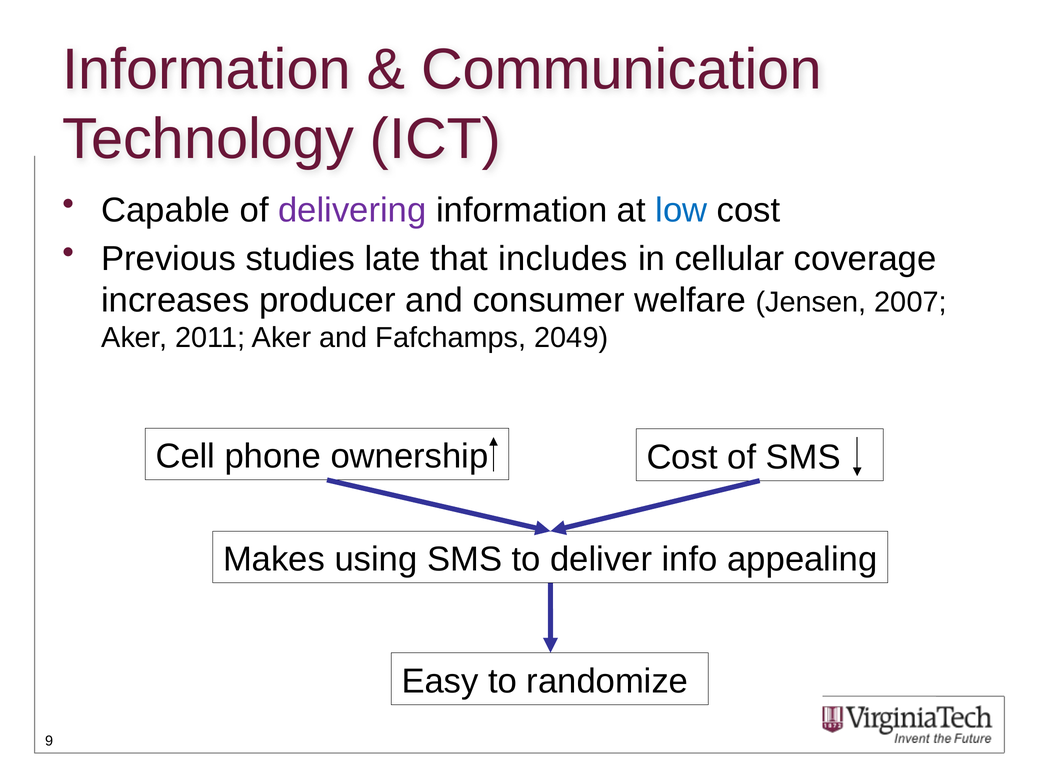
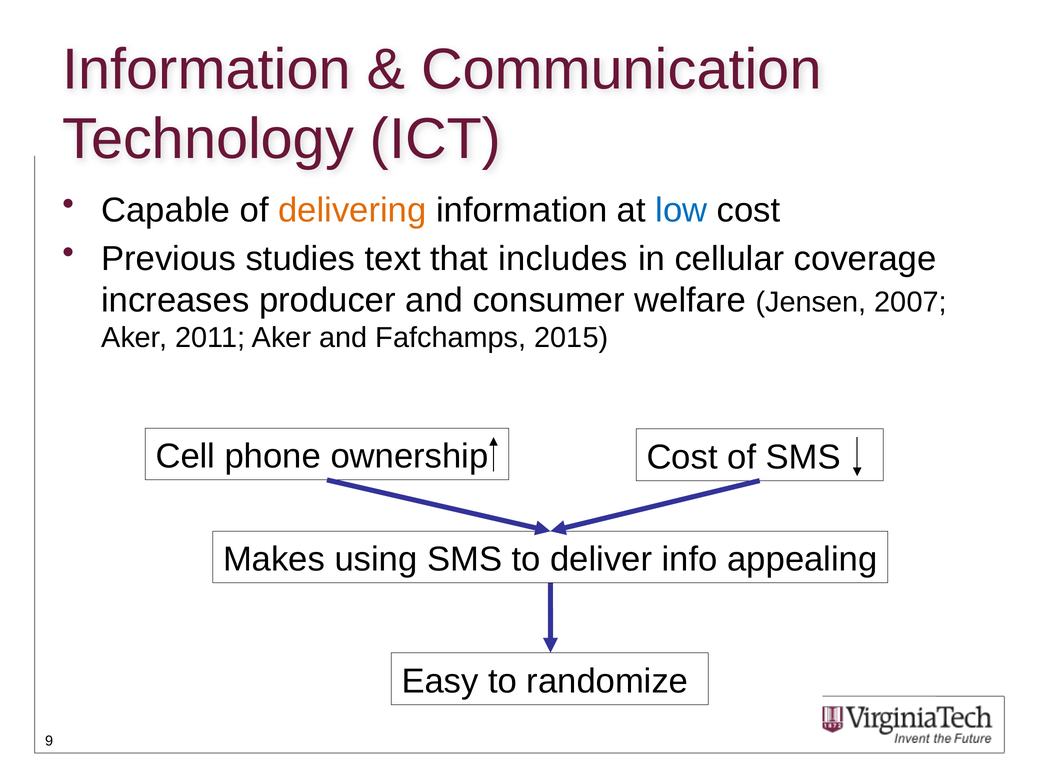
delivering colour: purple -> orange (352, 210)
late: late -> text (393, 259)
2049: 2049 -> 2015 (571, 338)
